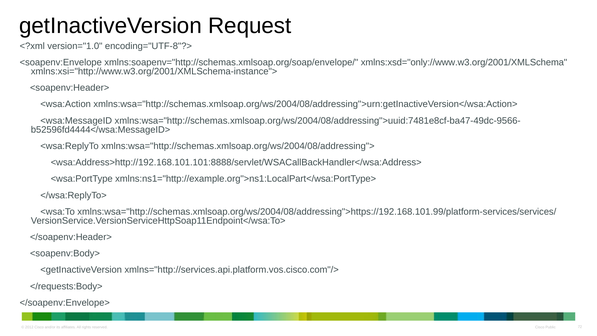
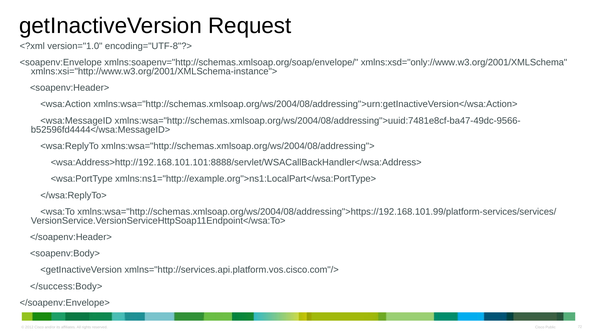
</requests:Body>: </requests:Body> -> </success:Body> (66, 286)
